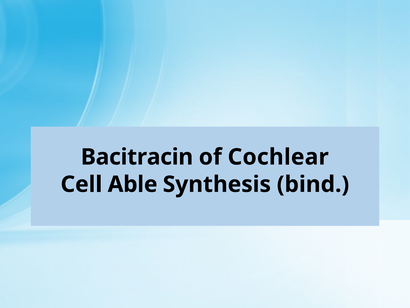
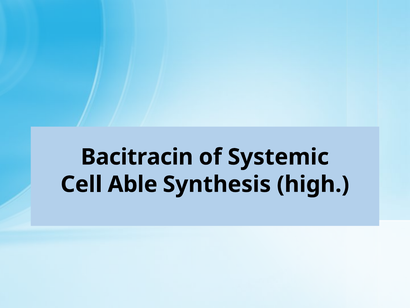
Cochlear: Cochlear -> Systemic (278, 157)
bind: bind -> high (313, 184)
